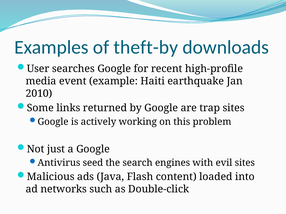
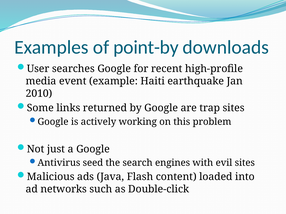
theft-by: theft-by -> point-by (146, 47)
